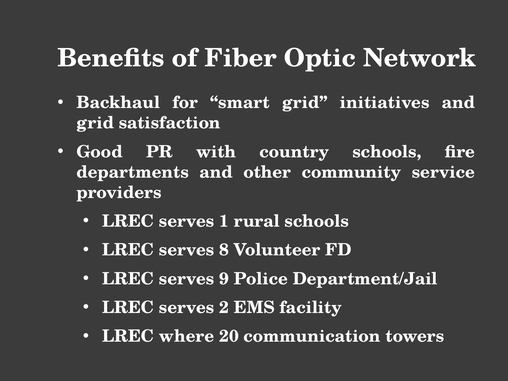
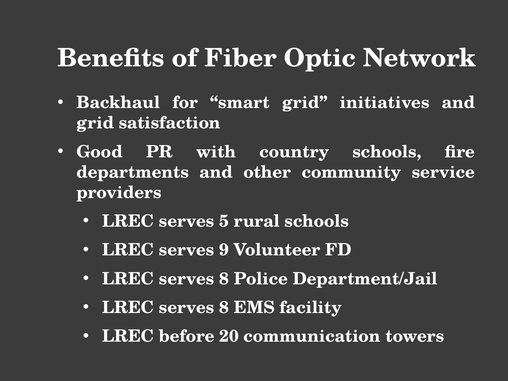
1: 1 -> 5 (224, 221)
8: 8 -> 9 (224, 250)
9: 9 -> 8 (224, 279)
2: 2 -> 8 (224, 308)
where: where -> before (187, 336)
